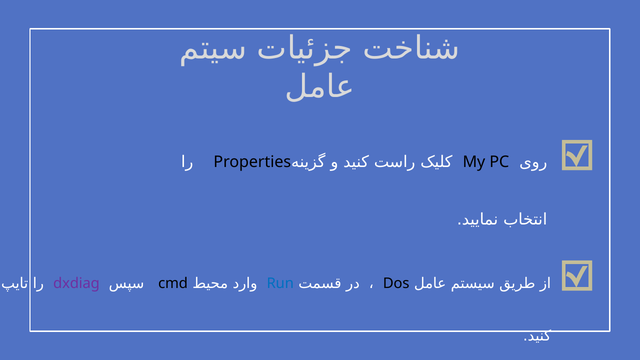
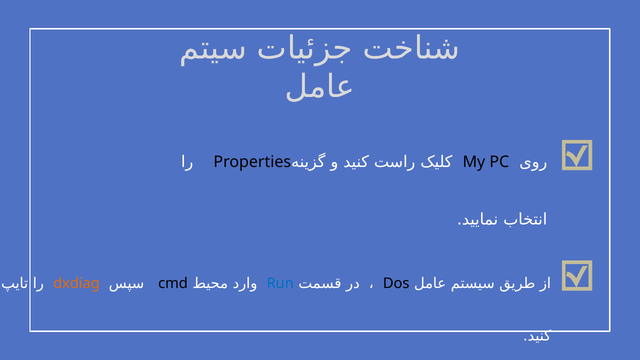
dxdiag colour: purple -> orange (76, 283)
